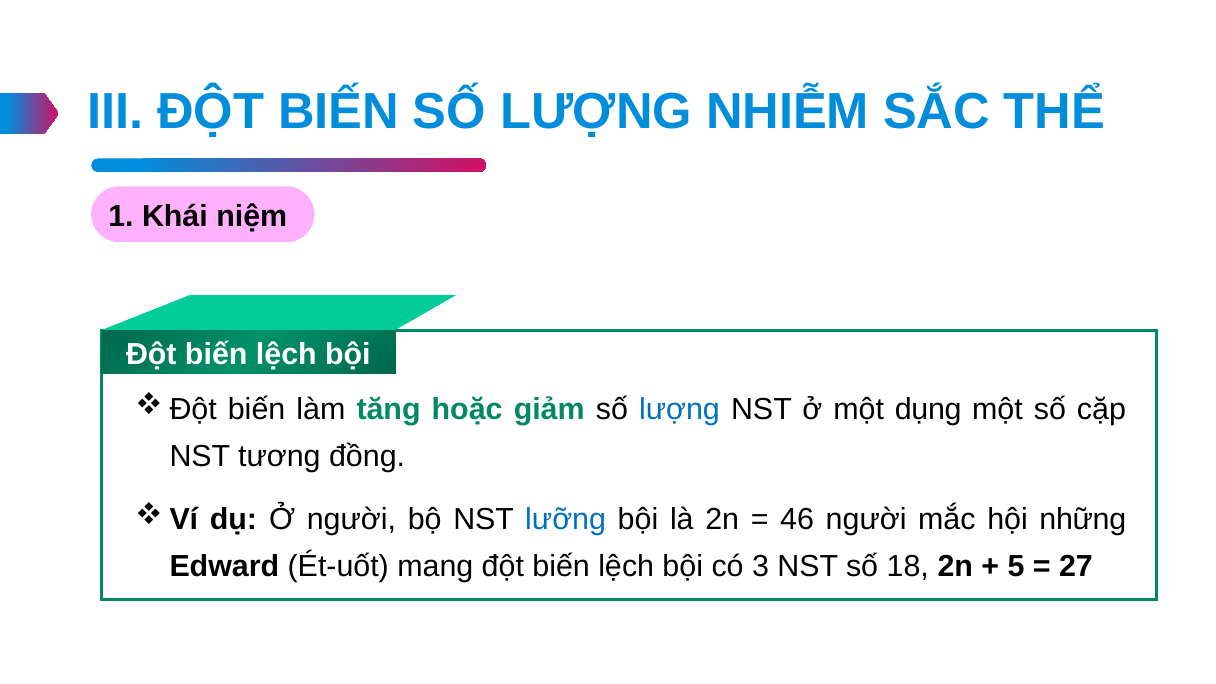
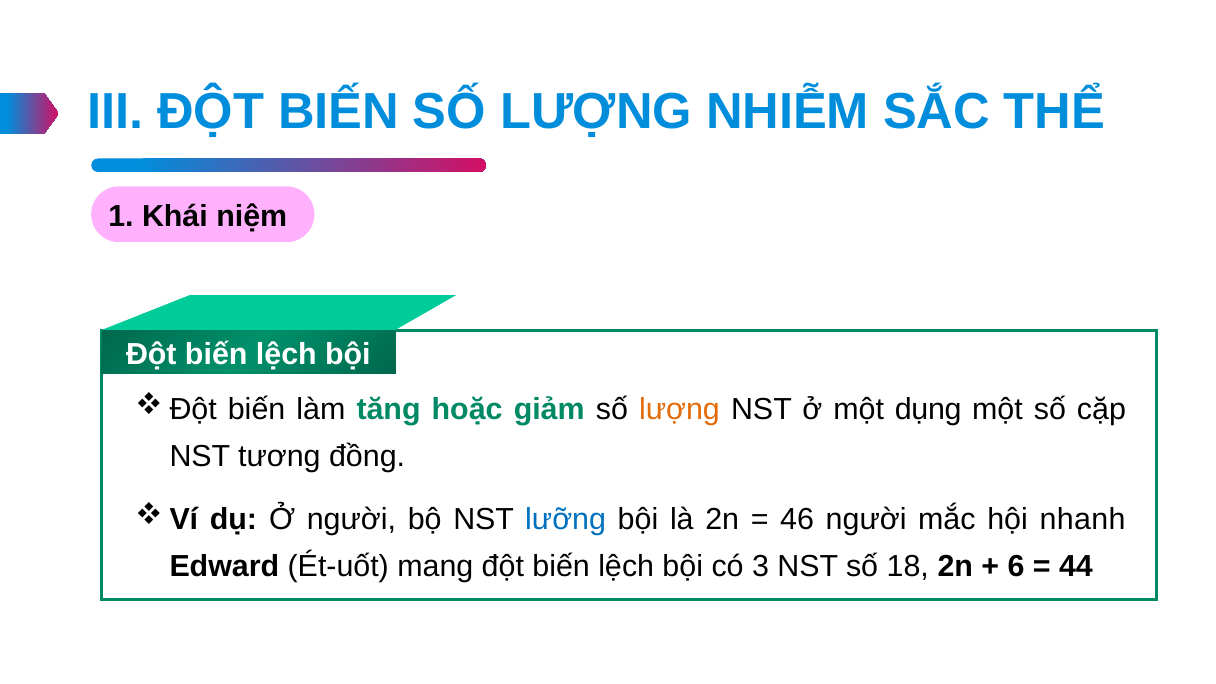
lượng colour: blue -> orange (679, 410)
những: những -> nhanh (1083, 519)
5: 5 -> 6 (1016, 567)
27: 27 -> 44 (1076, 567)
